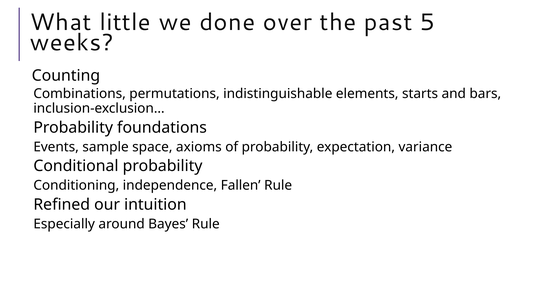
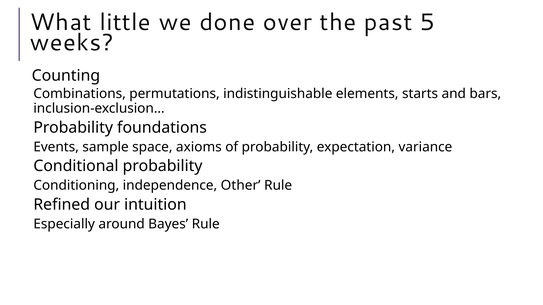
Fallen: Fallen -> Other (241, 186)
